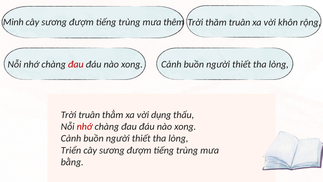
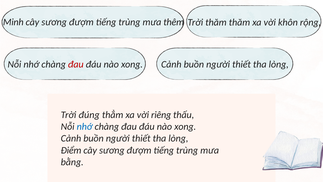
thăm truân: truân -> thăm (239, 22)
Trời truân: truân -> đúng (89, 115)
dụng: dụng -> riêng (161, 115)
nhớ colour: red -> blue (85, 126)
Triển: Triển -> Điểm (71, 150)
